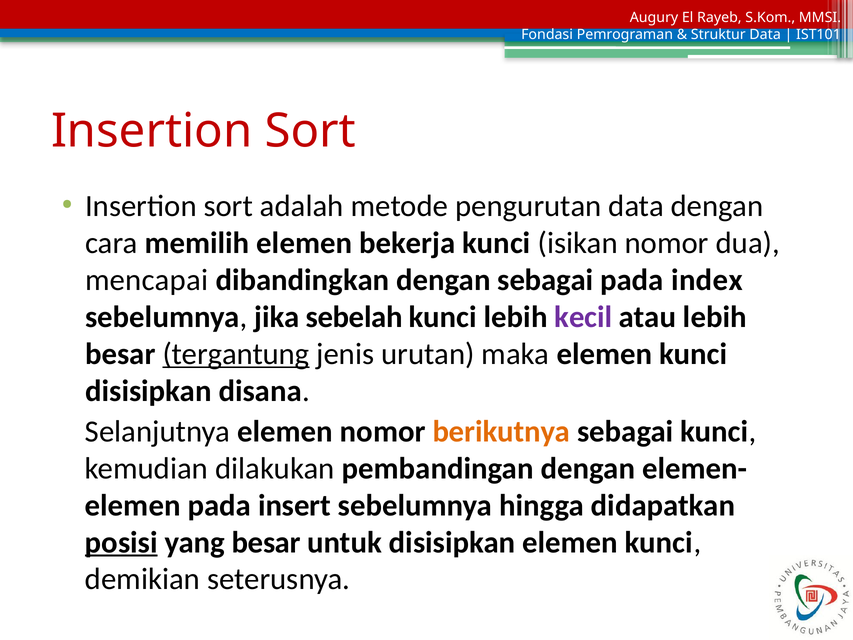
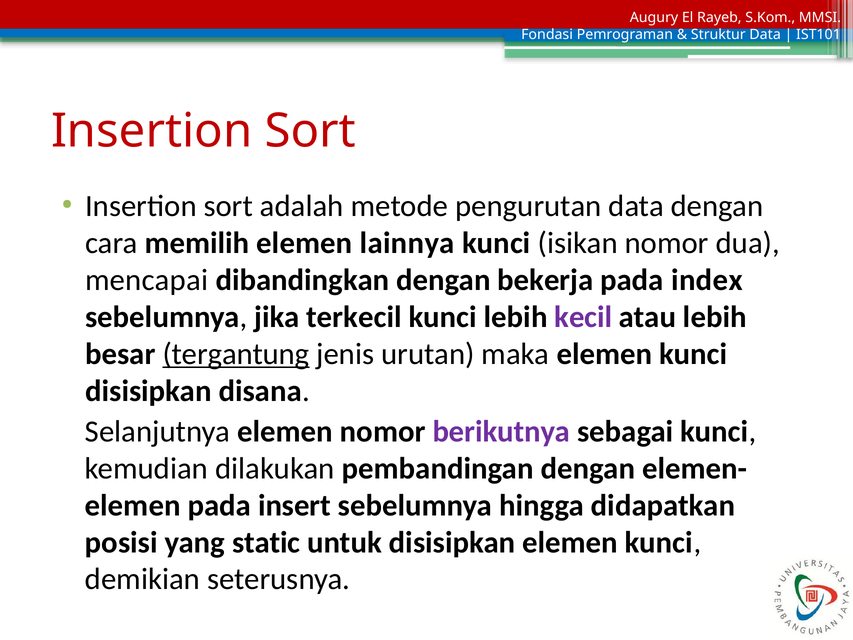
bekerja: bekerja -> lainnya (407, 243)
dengan sebagai: sebagai -> bekerja (545, 280)
sebelah: sebelah -> terkecil (354, 317)
berikutnya colour: orange -> purple (501, 431)
posisi underline: present -> none (121, 542)
yang besar: besar -> static (266, 542)
